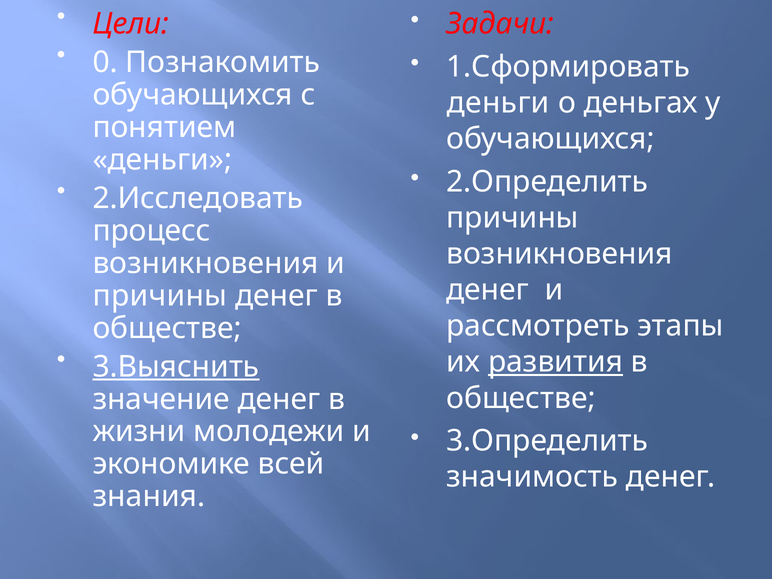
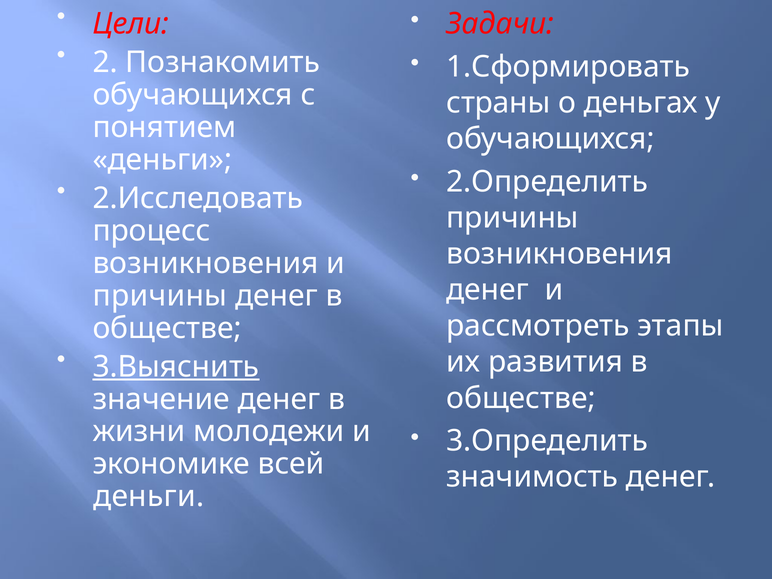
0: 0 -> 2 (105, 63)
деньги: деньги -> страны (498, 103)
развития underline: present -> none (556, 362)
знания: знания -> деньги (149, 496)
